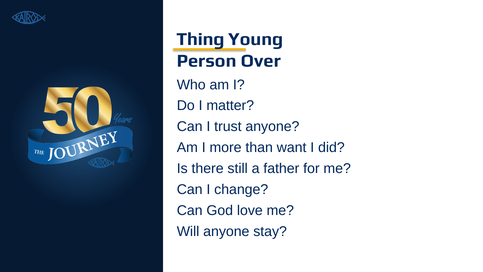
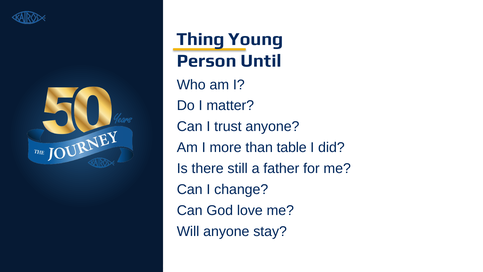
Over: Over -> Until (261, 61)
want: want -> table (292, 147)
